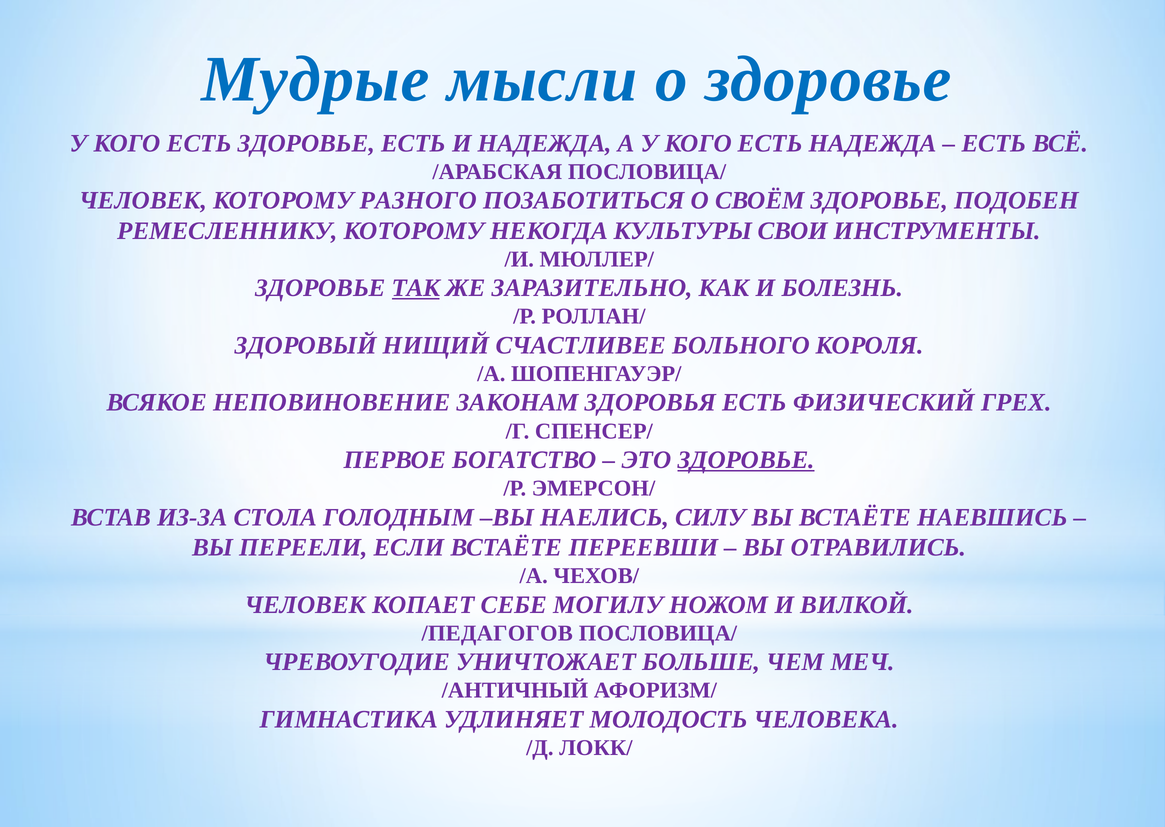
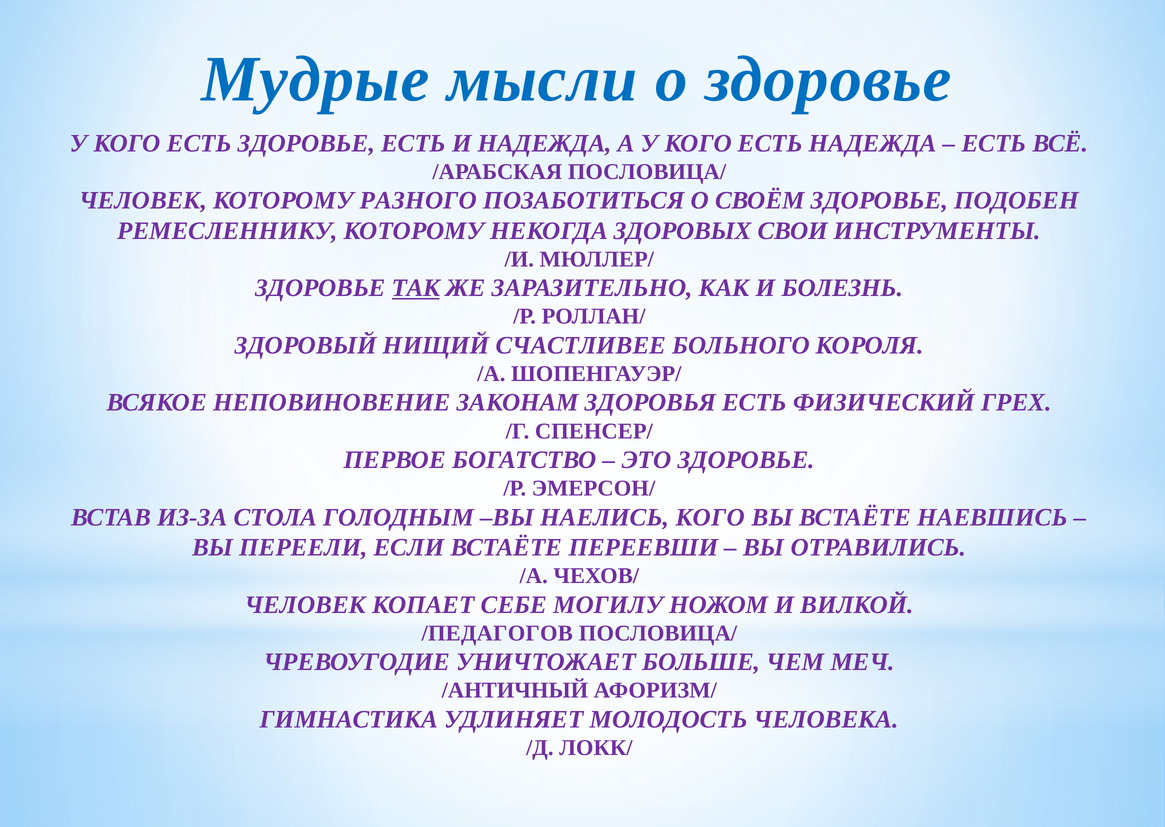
КУЛЬТУРЫ: КУЛЬТУРЫ -> ЗДОРОВЫХ (683, 231)
ЗДОРОВЬЕ underline: present -> none (746, 460)
НАЕЛИСЬ СИЛУ: СИЛУ -> КОГО (710, 517)
